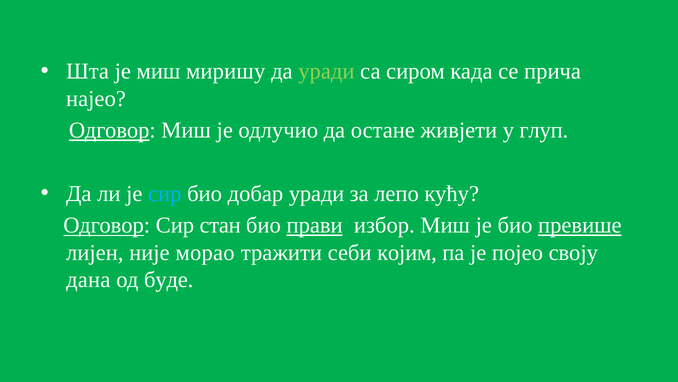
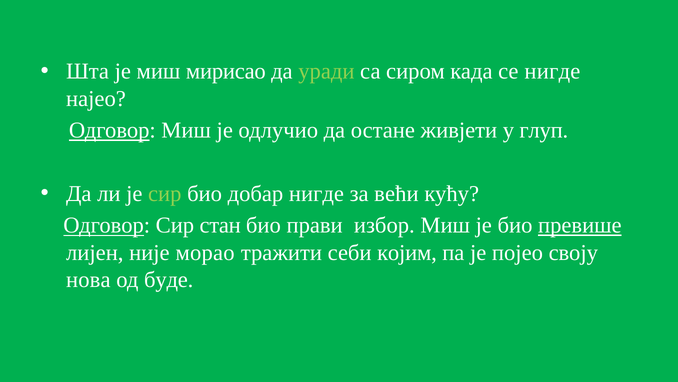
миришу: миришу -> мирисао (226, 71)
се прича: прича -> нигде (552, 71)
сир colour: light blue -> light green (165, 193)
добар уради: уради -> нигде (316, 193)
лепо: лепо -> већи (396, 193)
прави underline: present -> none (315, 225)
дана: дана -> нова (88, 279)
